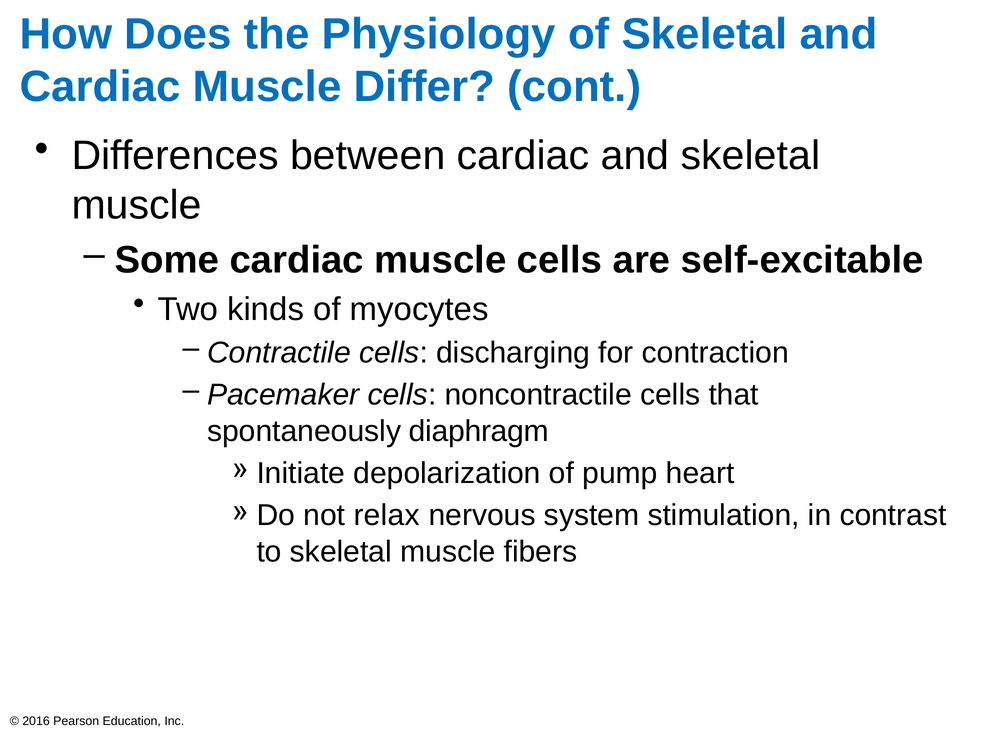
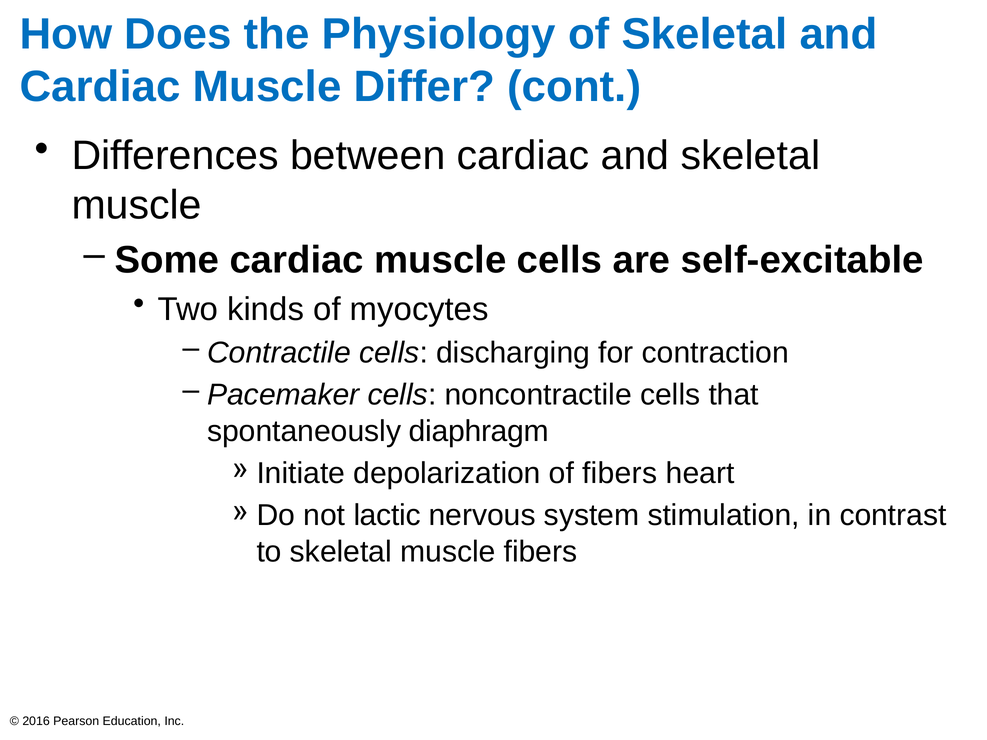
of pump: pump -> fibers (620, 473)
relax: relax -> lactic (387, 516)
